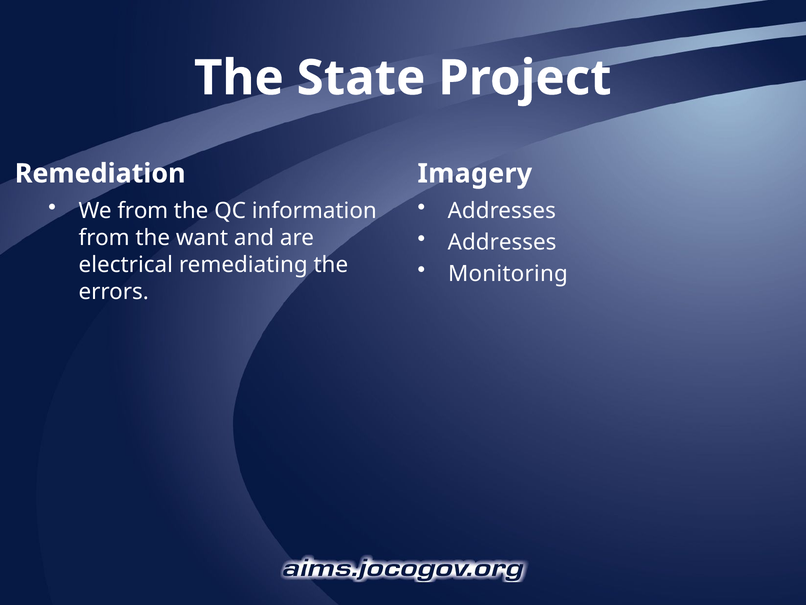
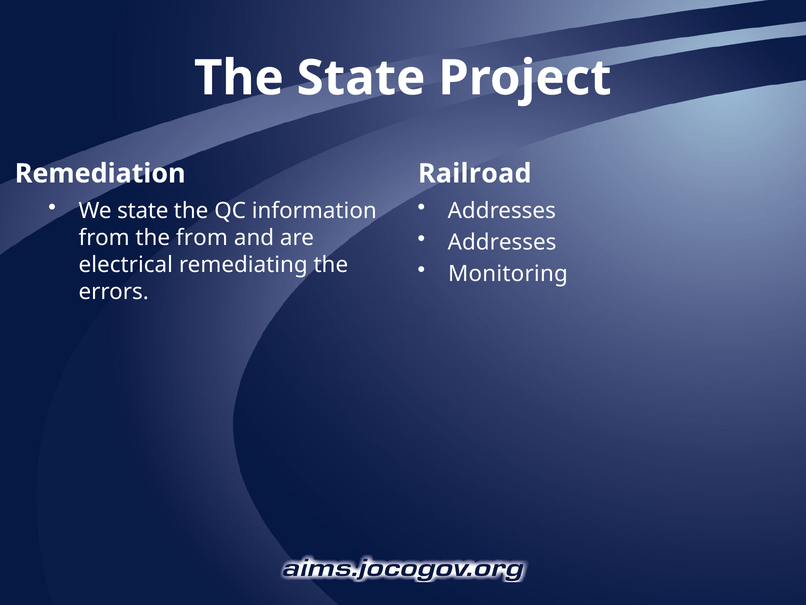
Imagery: Imagery -> Railroad (475, 173)
We from: from -> state (143, 211)
the want: want -> from (202, 238)
